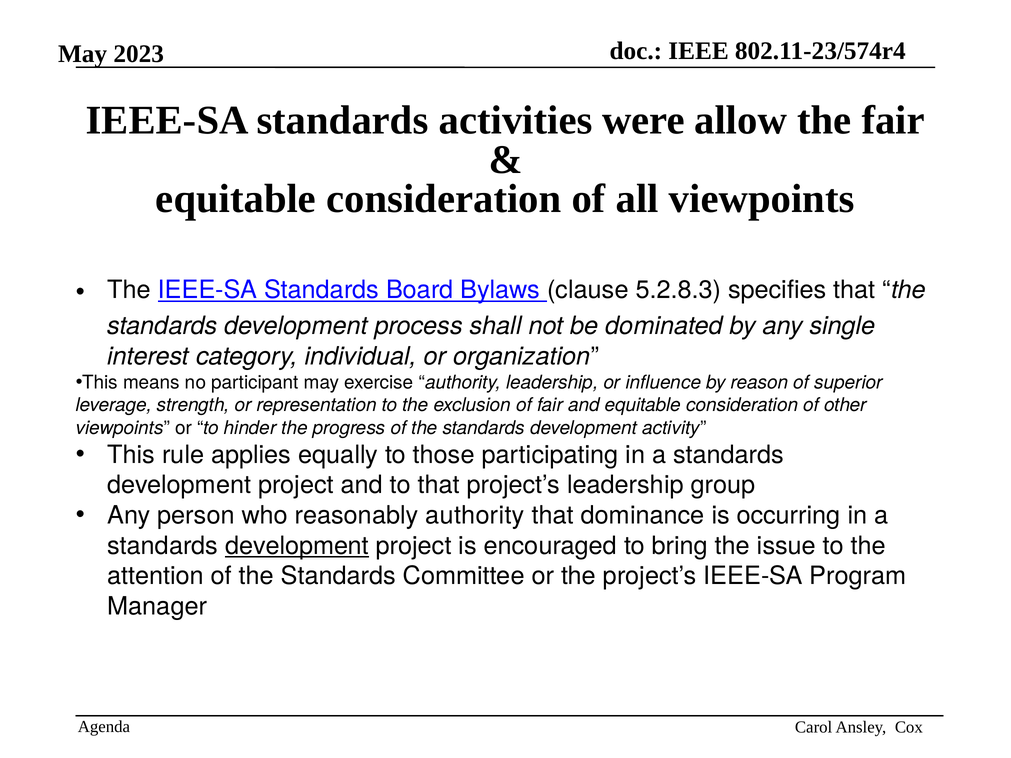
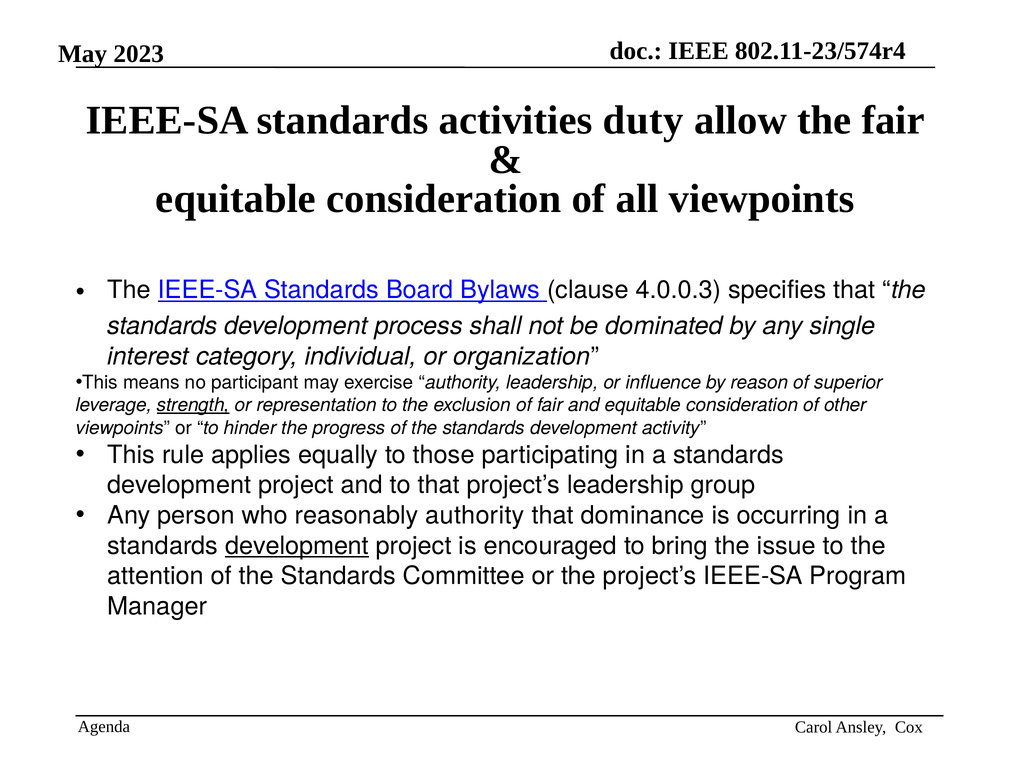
were: were -> duty (643, 121)
5.2.8.3: 5.2.8.3 -> 4.0.0.3 (678, 290)
strength underline: none -> present (193, 405)
